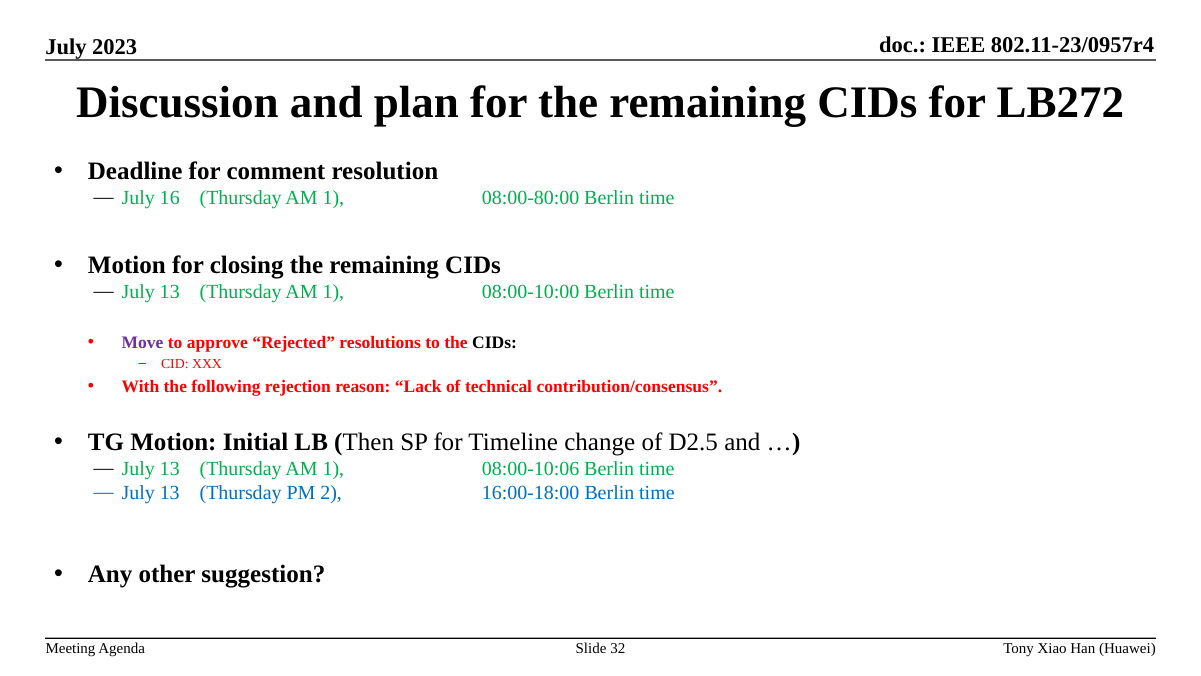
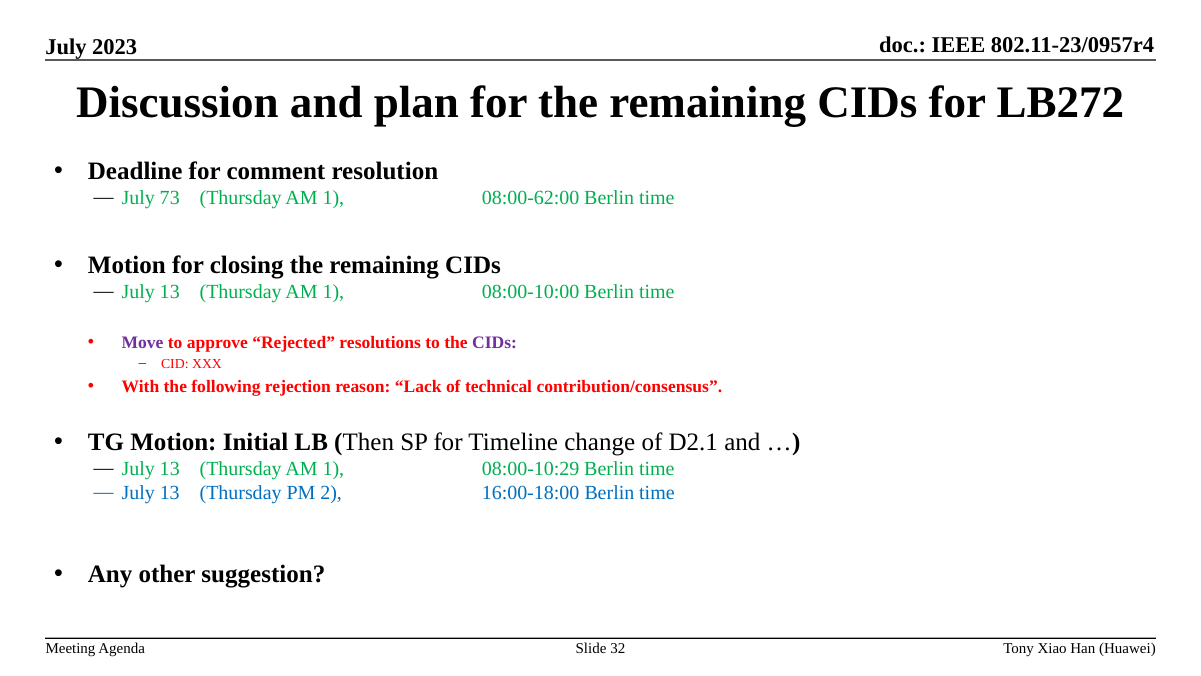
16: 16 -> 73 (170, 198)
08:00-80:00: 08:00-80:00 -> 08:00-62:00 (531, 198)
CIDs colour: black -> purple (495, 343)
D2.5: D2.5 -> D2.1 (693, 442)
08:00-10:06: 08:00-10:06 -> 08:00-10:29 (531, 469)
